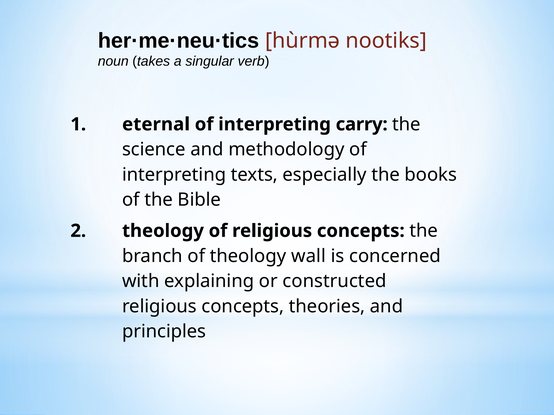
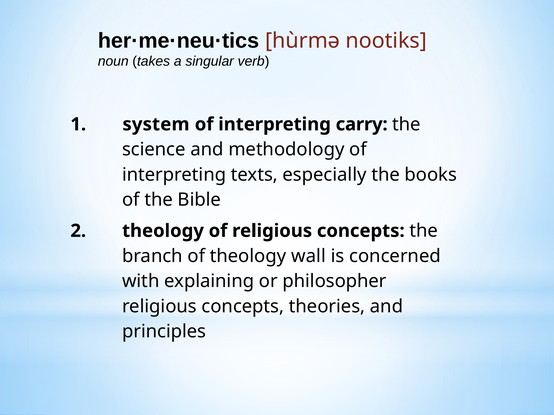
eternal: eternal -> system (156, 124)
constructed: constructed -> philosopher (335, 282)
